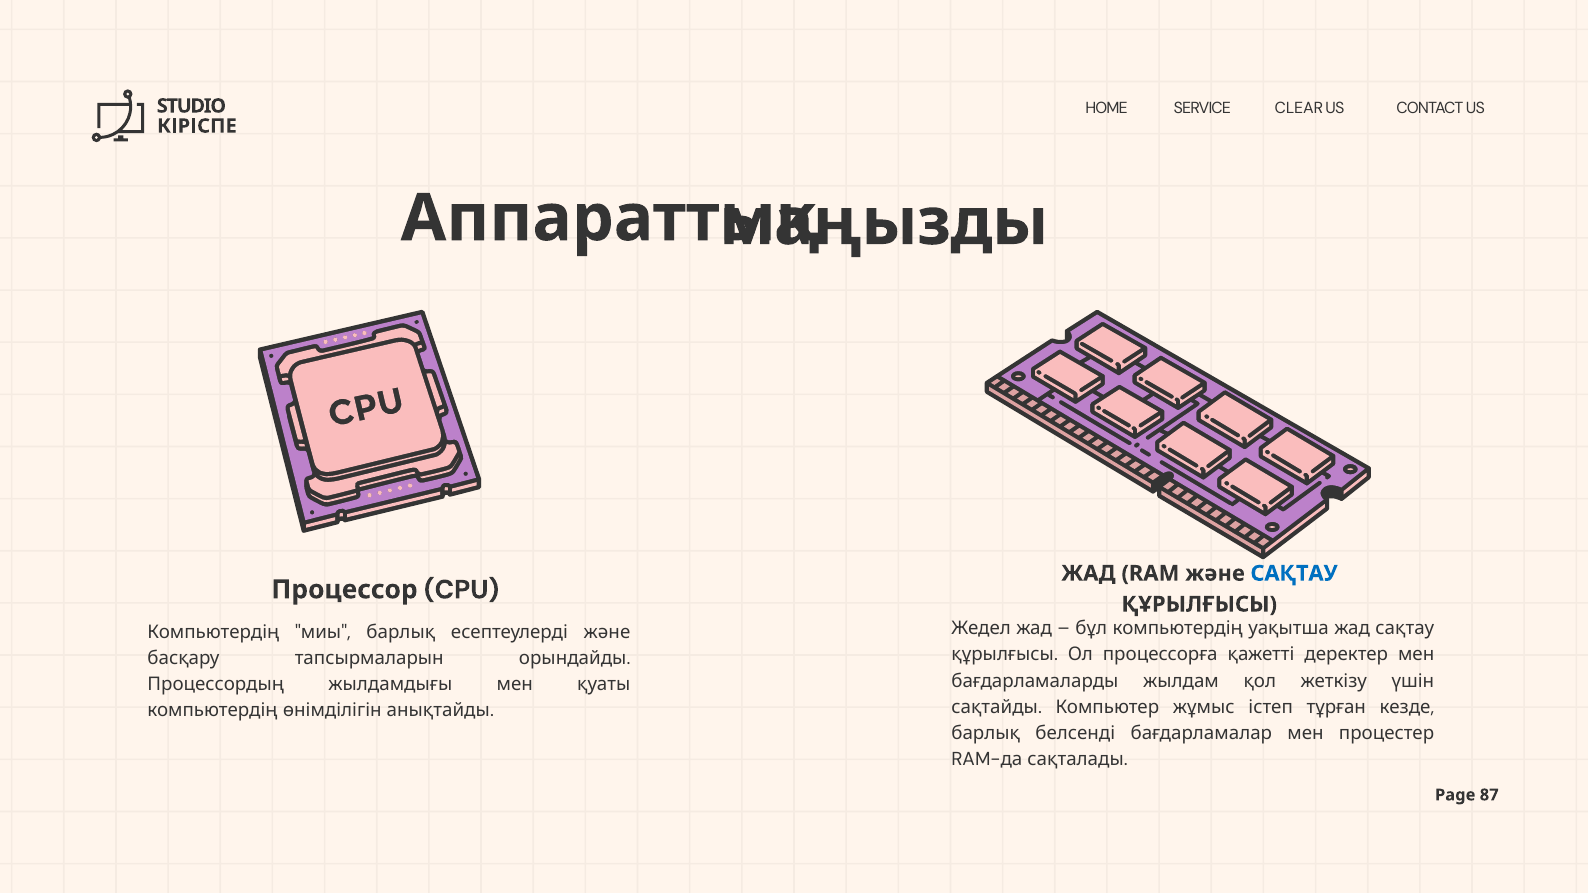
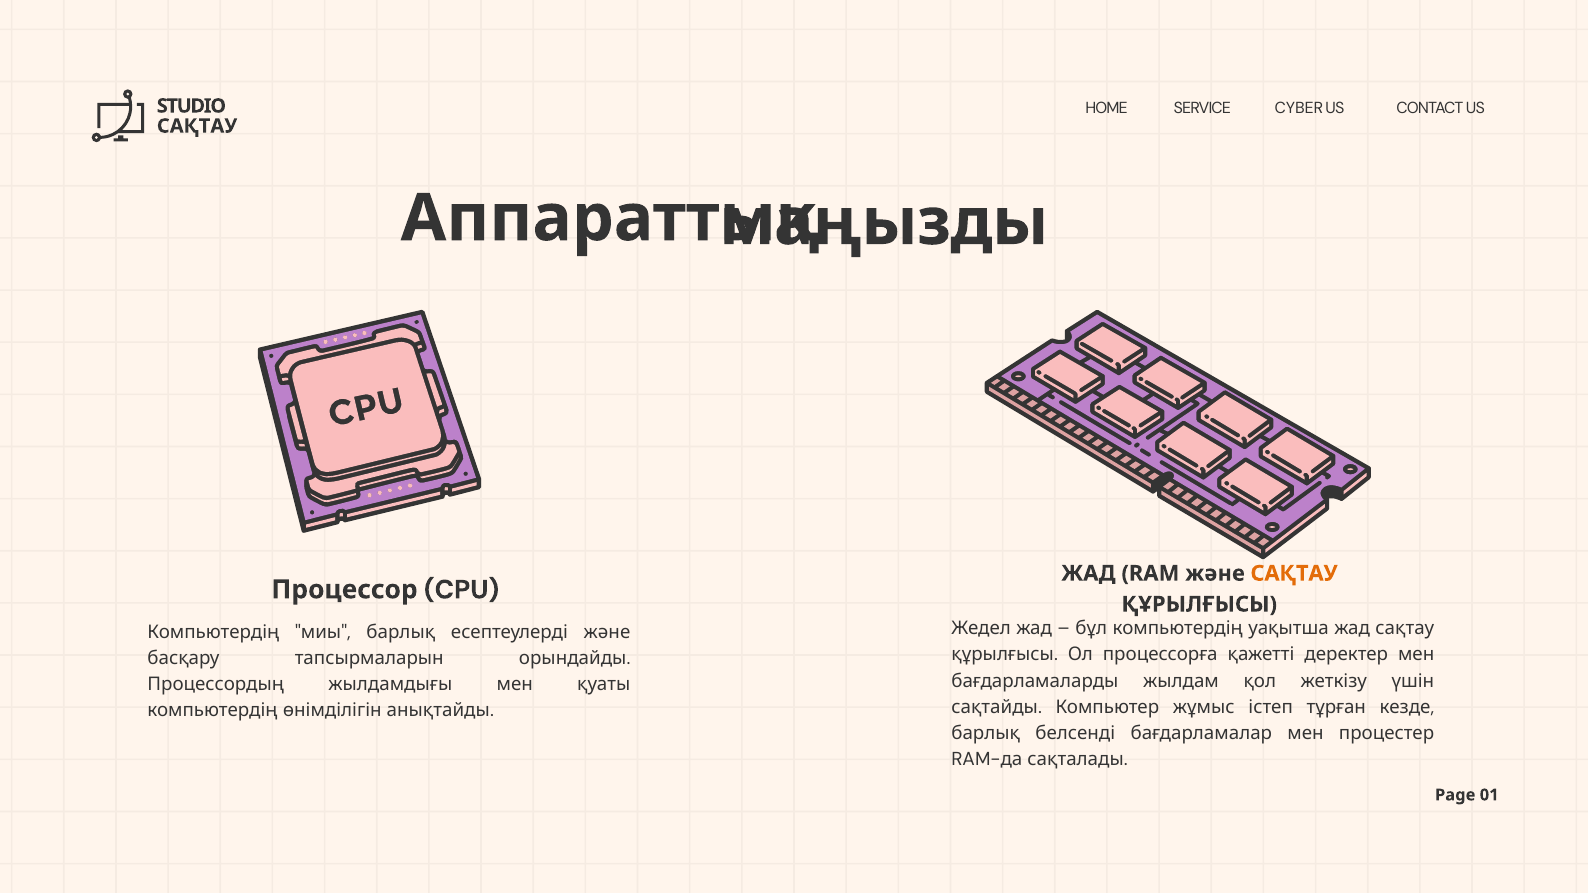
CLEAR: CLEAR -> CYBER (1299, 109)
КІРІСПЕ: КІРІСПЕ -> САҚТАУ (197, 126)
САҚТАУ colour: blue -> orange (1294, 574)
87: 87 -> 01 (1489, 795)
